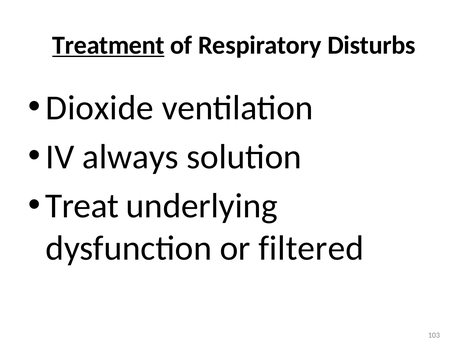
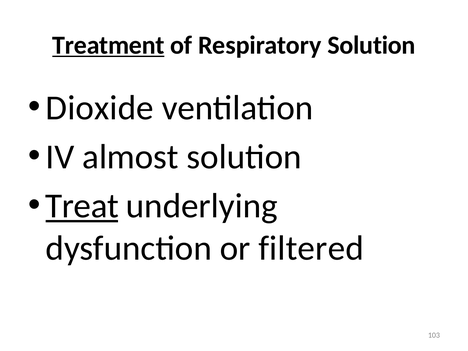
Respiratory Disturbs: Disturbs -> Solution (371, 45)
always: always -> almost (130, 157)
Treat underline: none -> present (82, 206)
